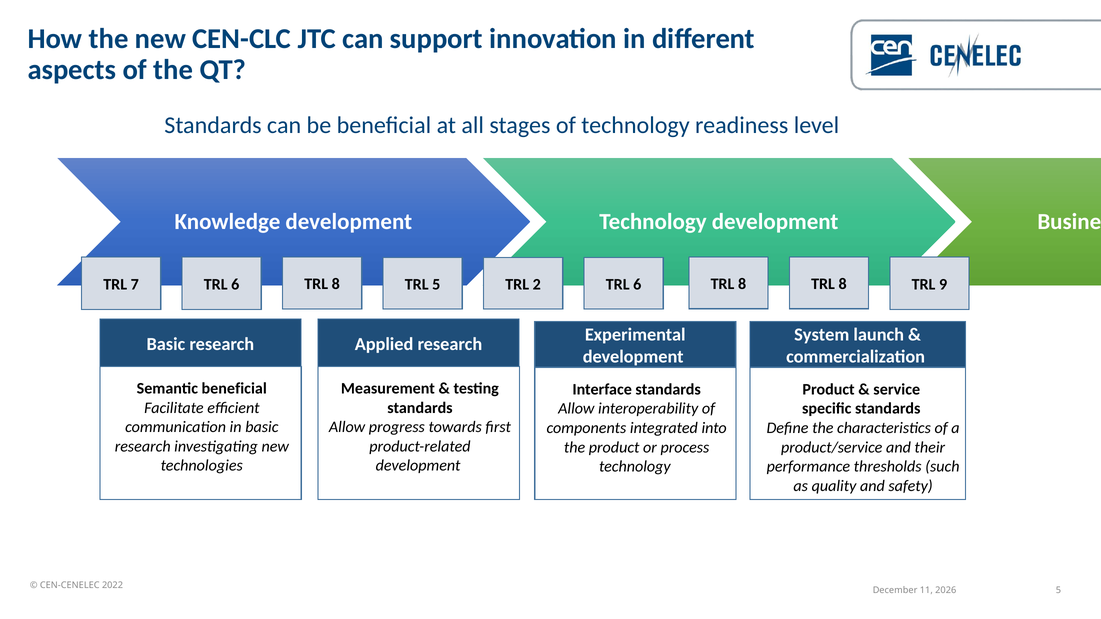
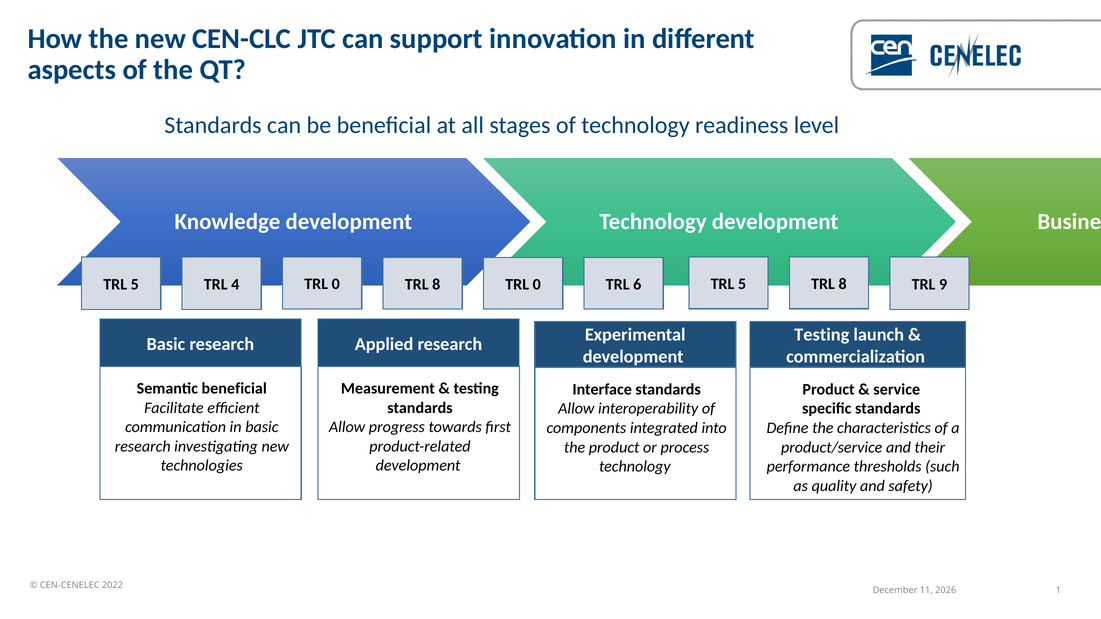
7: 7 -> 5 (135, 284)
6: 6 -> 4 (235, 284)
8: 8 -> 0 (336, 284)
5: 5 -> 8 (436, 285)
2: 2 -> 0 (537, 285)
8: 8 -> 5 (742, 284)
System: System -> Testing (822, 335)
5: 5 -> 1 (1058, 590)
